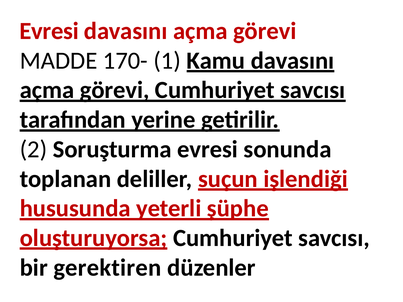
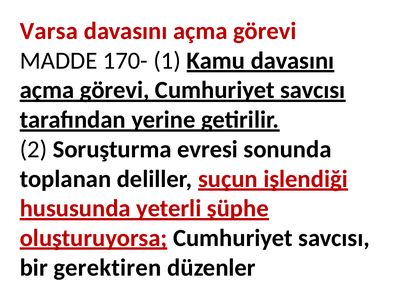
Evresi: Evresi -> Varsa (49, 31)
